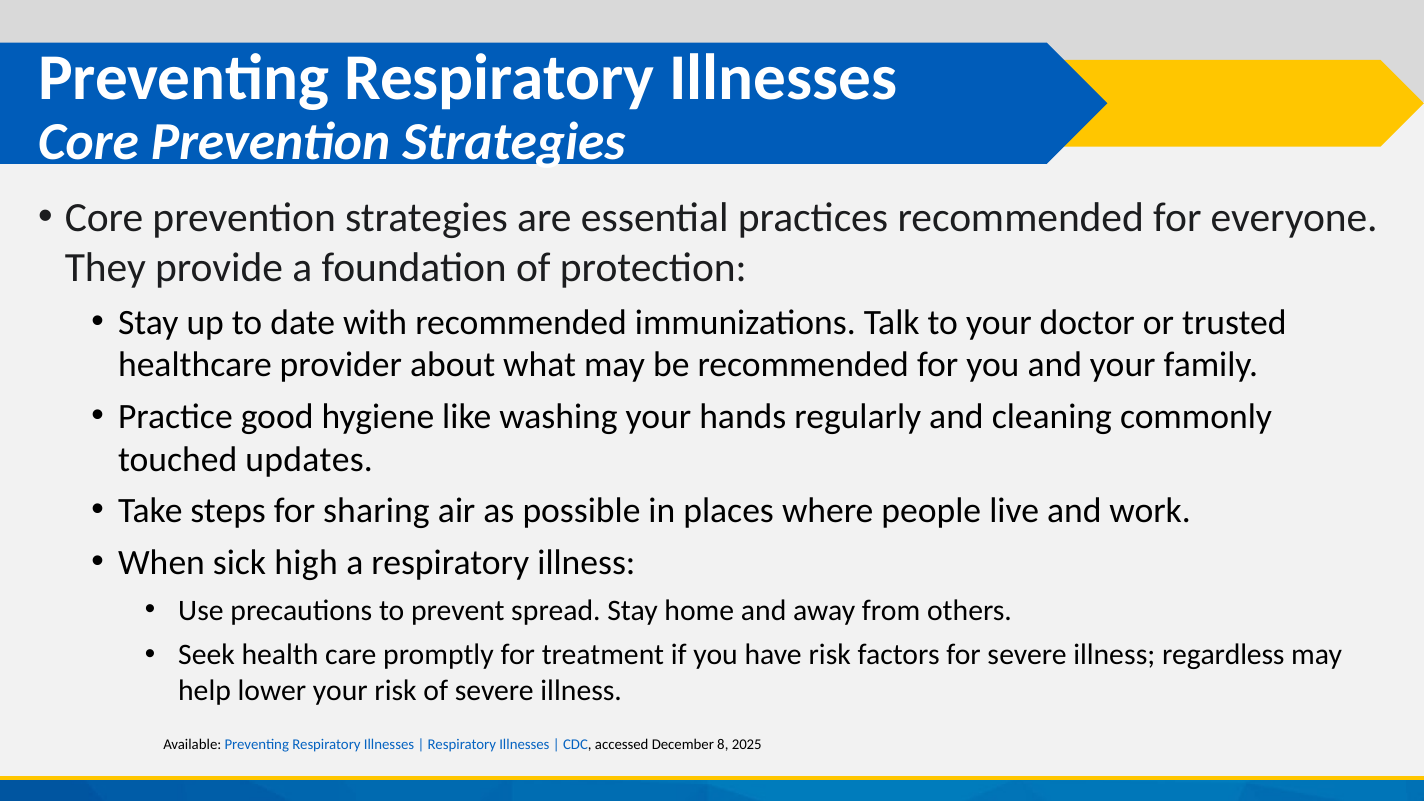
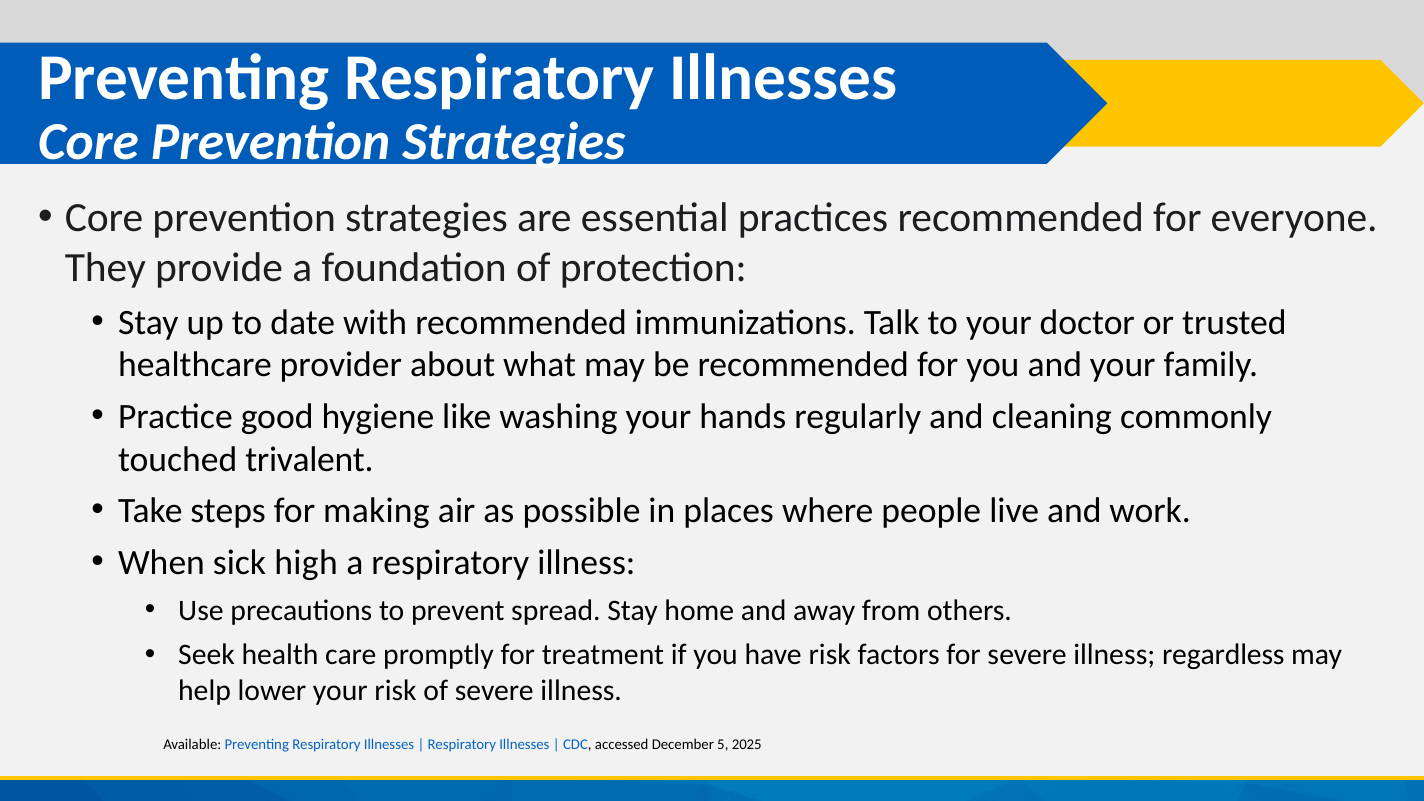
updates: updates -> trivalent (309, 459)
sharing: sharing -> making (376, 511)
8: 8 -> 5 (723, 745)
